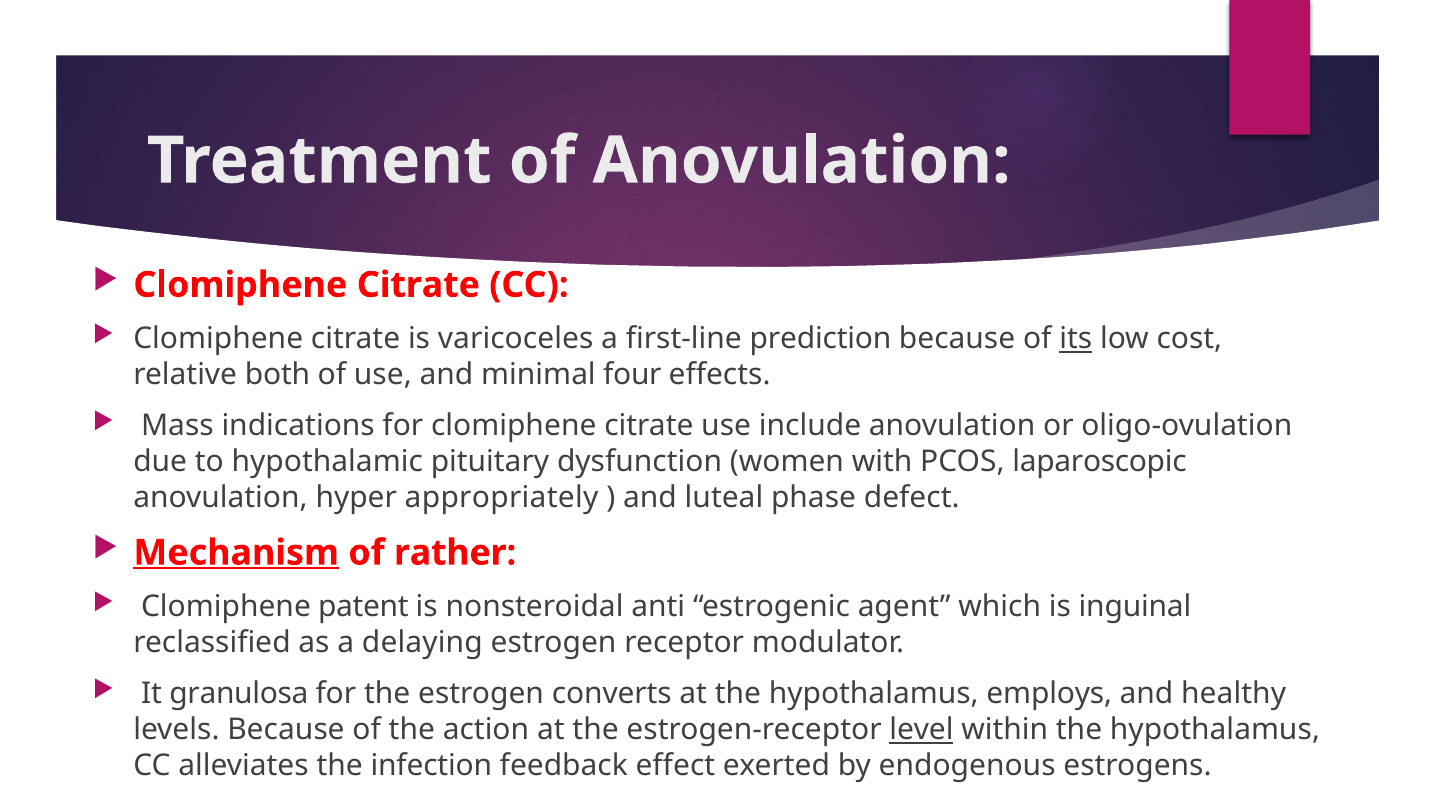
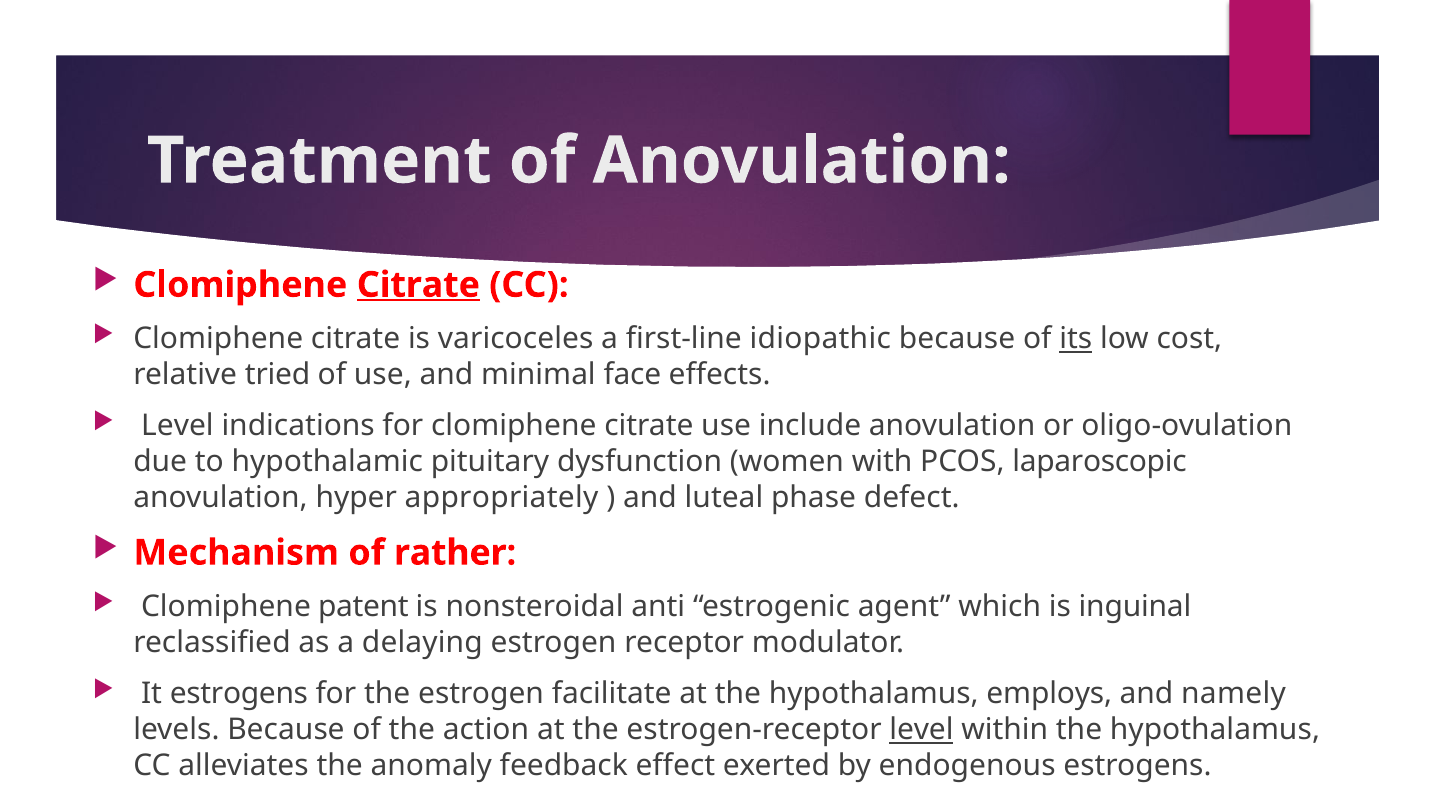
Citrate underline: none -> present (418, 285)
prediction: prediction -> idiopathic (820, 339)
both: both -> tried (278, 375)
four: four -> face (632, 375)
Mass: Mass -> Level (177, 426)
Mechanism underline: present -> none (236, 553)
It granulosa: granulosa -> estrogens (239, 694)
converts: converts -> facilitate (612, 694)
healthy: healthy -> namely (1234, 694)
infection: infection -> anomaly (431, 765)
